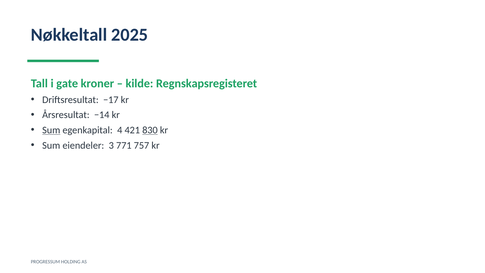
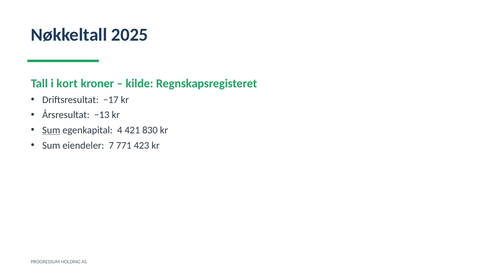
gate: gate -> kort (67, 83)
−14: −14 -> −13 (102, 115)
830 underline: present -> none (150, 130)
3: 3 -> 7 (111, 145)
757: 757 -> 423 (141, 145)
